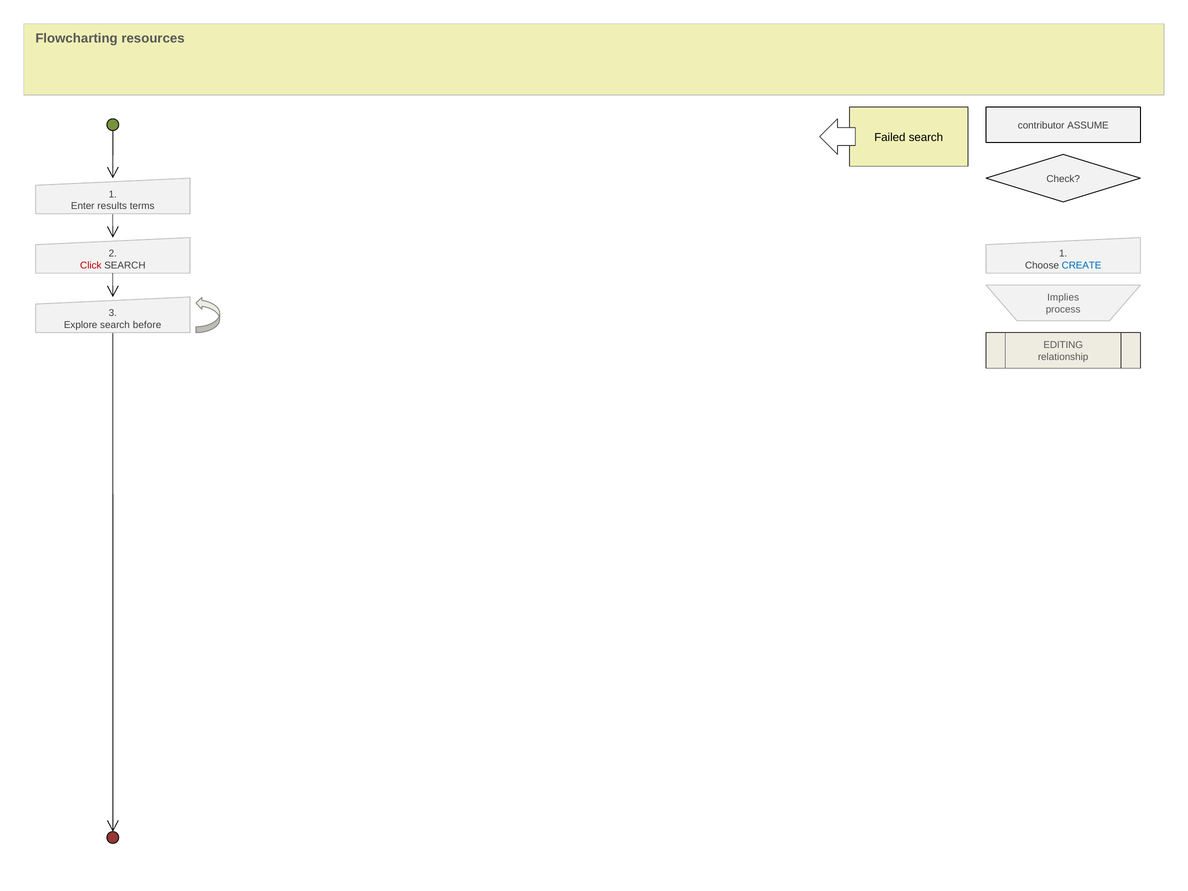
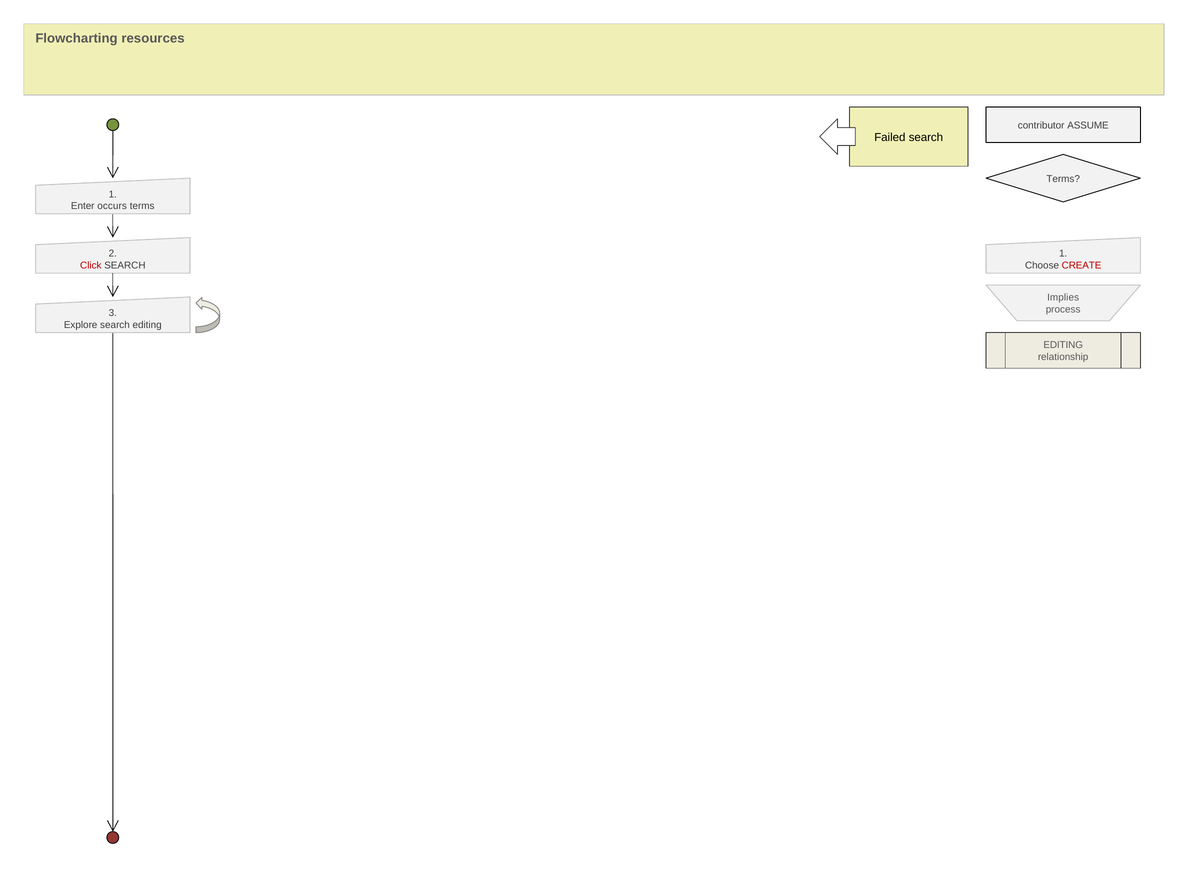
Check: Check -> Terms (1063, 179)
results: results -> occurs (112, 206)
CREATE colour: blue -> red (1082, 266)
Explore search before: before -> editing (147, 325)
